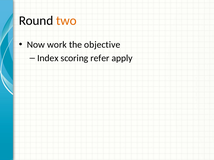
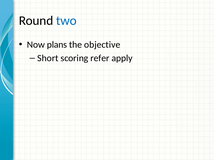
two colour: orange -> blue (66, 21)
work: work -> plans (57, 45)
Index: Index -> Short (48, 58)
